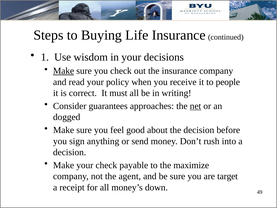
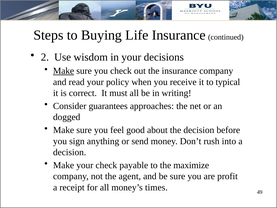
1: 1 -> 2 (45, 57)
people: people -> typical (228, 82)
net underline: present -> none (195, 106)
target: target -> profit (227, 176)
down: down -> times (156, 187)
